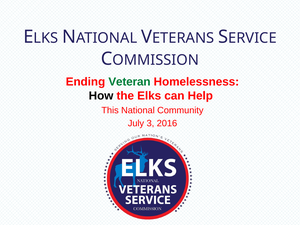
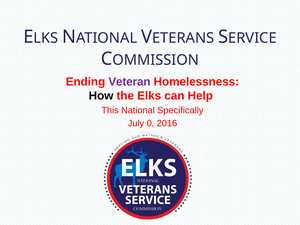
Veteran colour: green -> purple (129, 82)
Community: Community -> Specifically (180, 110)
3: 3 -> 0 (150, 123)
